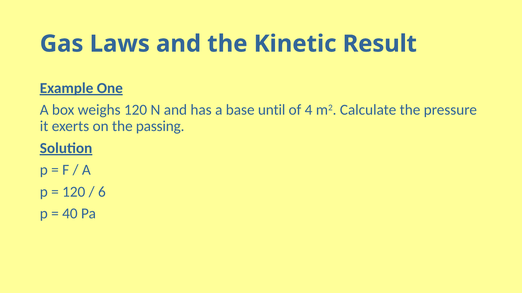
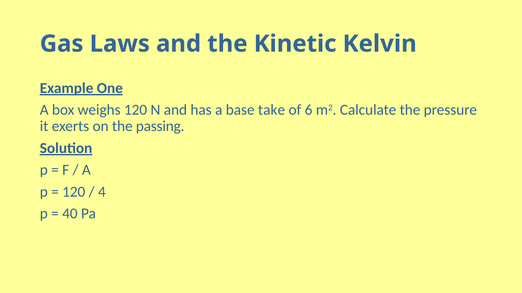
Result: Result -> Kelvin (380, 44)
until: until -> take (272, 110)
4: 4 -> 6 (309, 110)
6: 6 -> 4 (102, 192)
